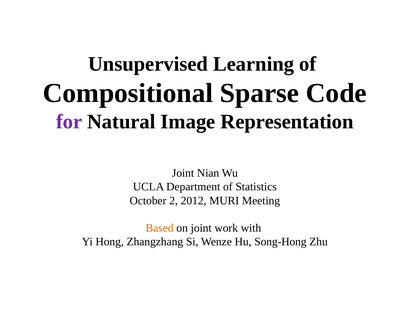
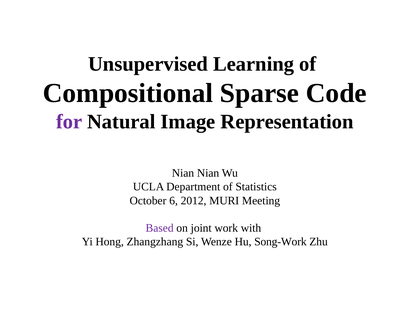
Joint: Joint -> Nian (183, 173)
2: 2 -> 6 (174, 200)
Based colour: orange -> purple (160, 228)
Song-Hong: Song-Hong -> Song-Work (280, 241)
